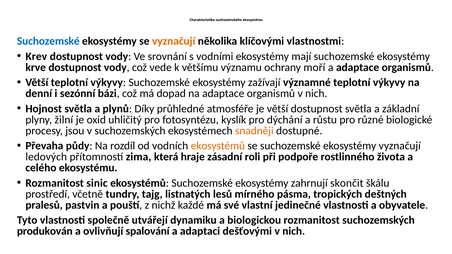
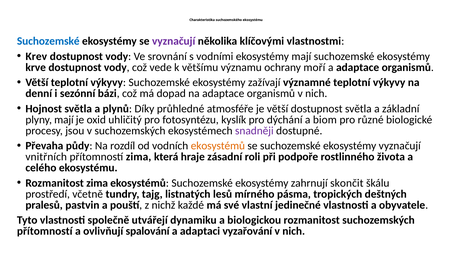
vyznačují colour: orange -> purple (174, 41)
plyny žilní: žilní -> mají (64, 120)
růstu: růstu -> biom (325, 120)
snadněji colour: orange -> purple (254, 131)
ledových: ledových -> vnitřních (46, 157)
Rozmanitost sinic: sinic -> zima (97, 183)
produkován: produkován -> přítomností (45, 231)
dešťovými: dešťovými -> vyzařování (247, 231)
